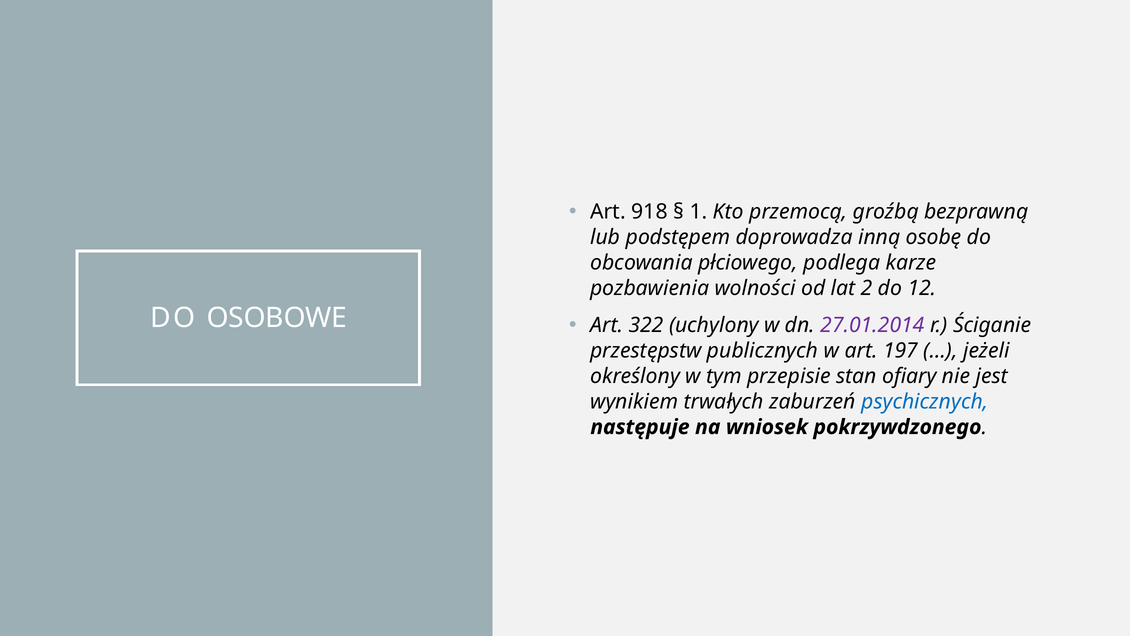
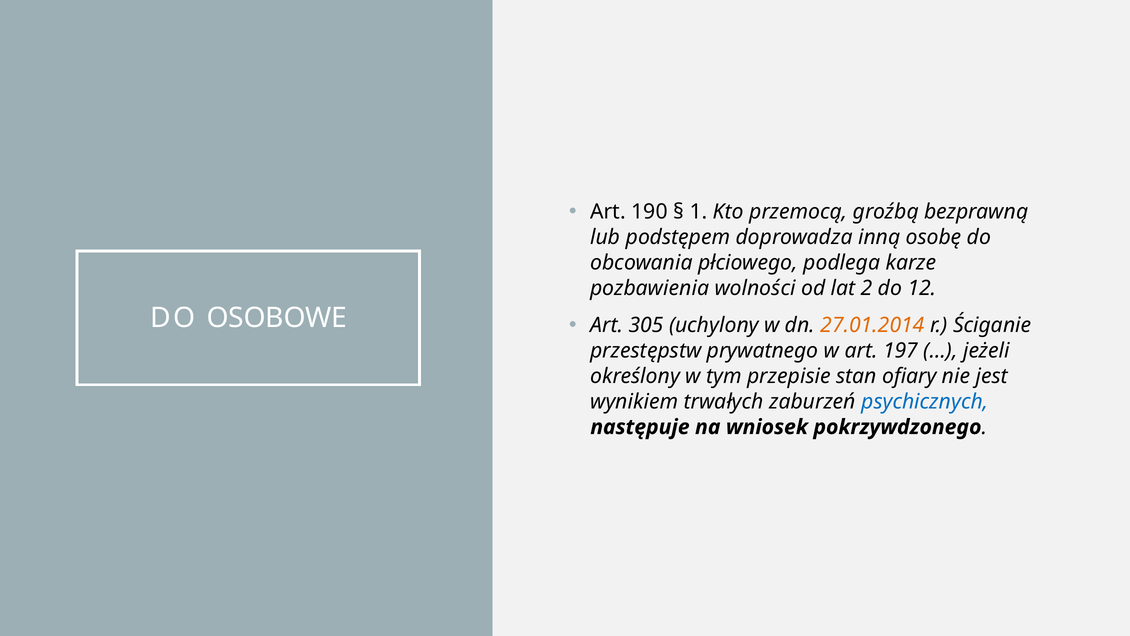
918: 918 -> 190 (650, 212)
322: 322 -> 305 (646, 325)
27.01.2014 colour: purple -> orange (872, 325)
publicznych: publicznych -> prywatnego (763, 351)
